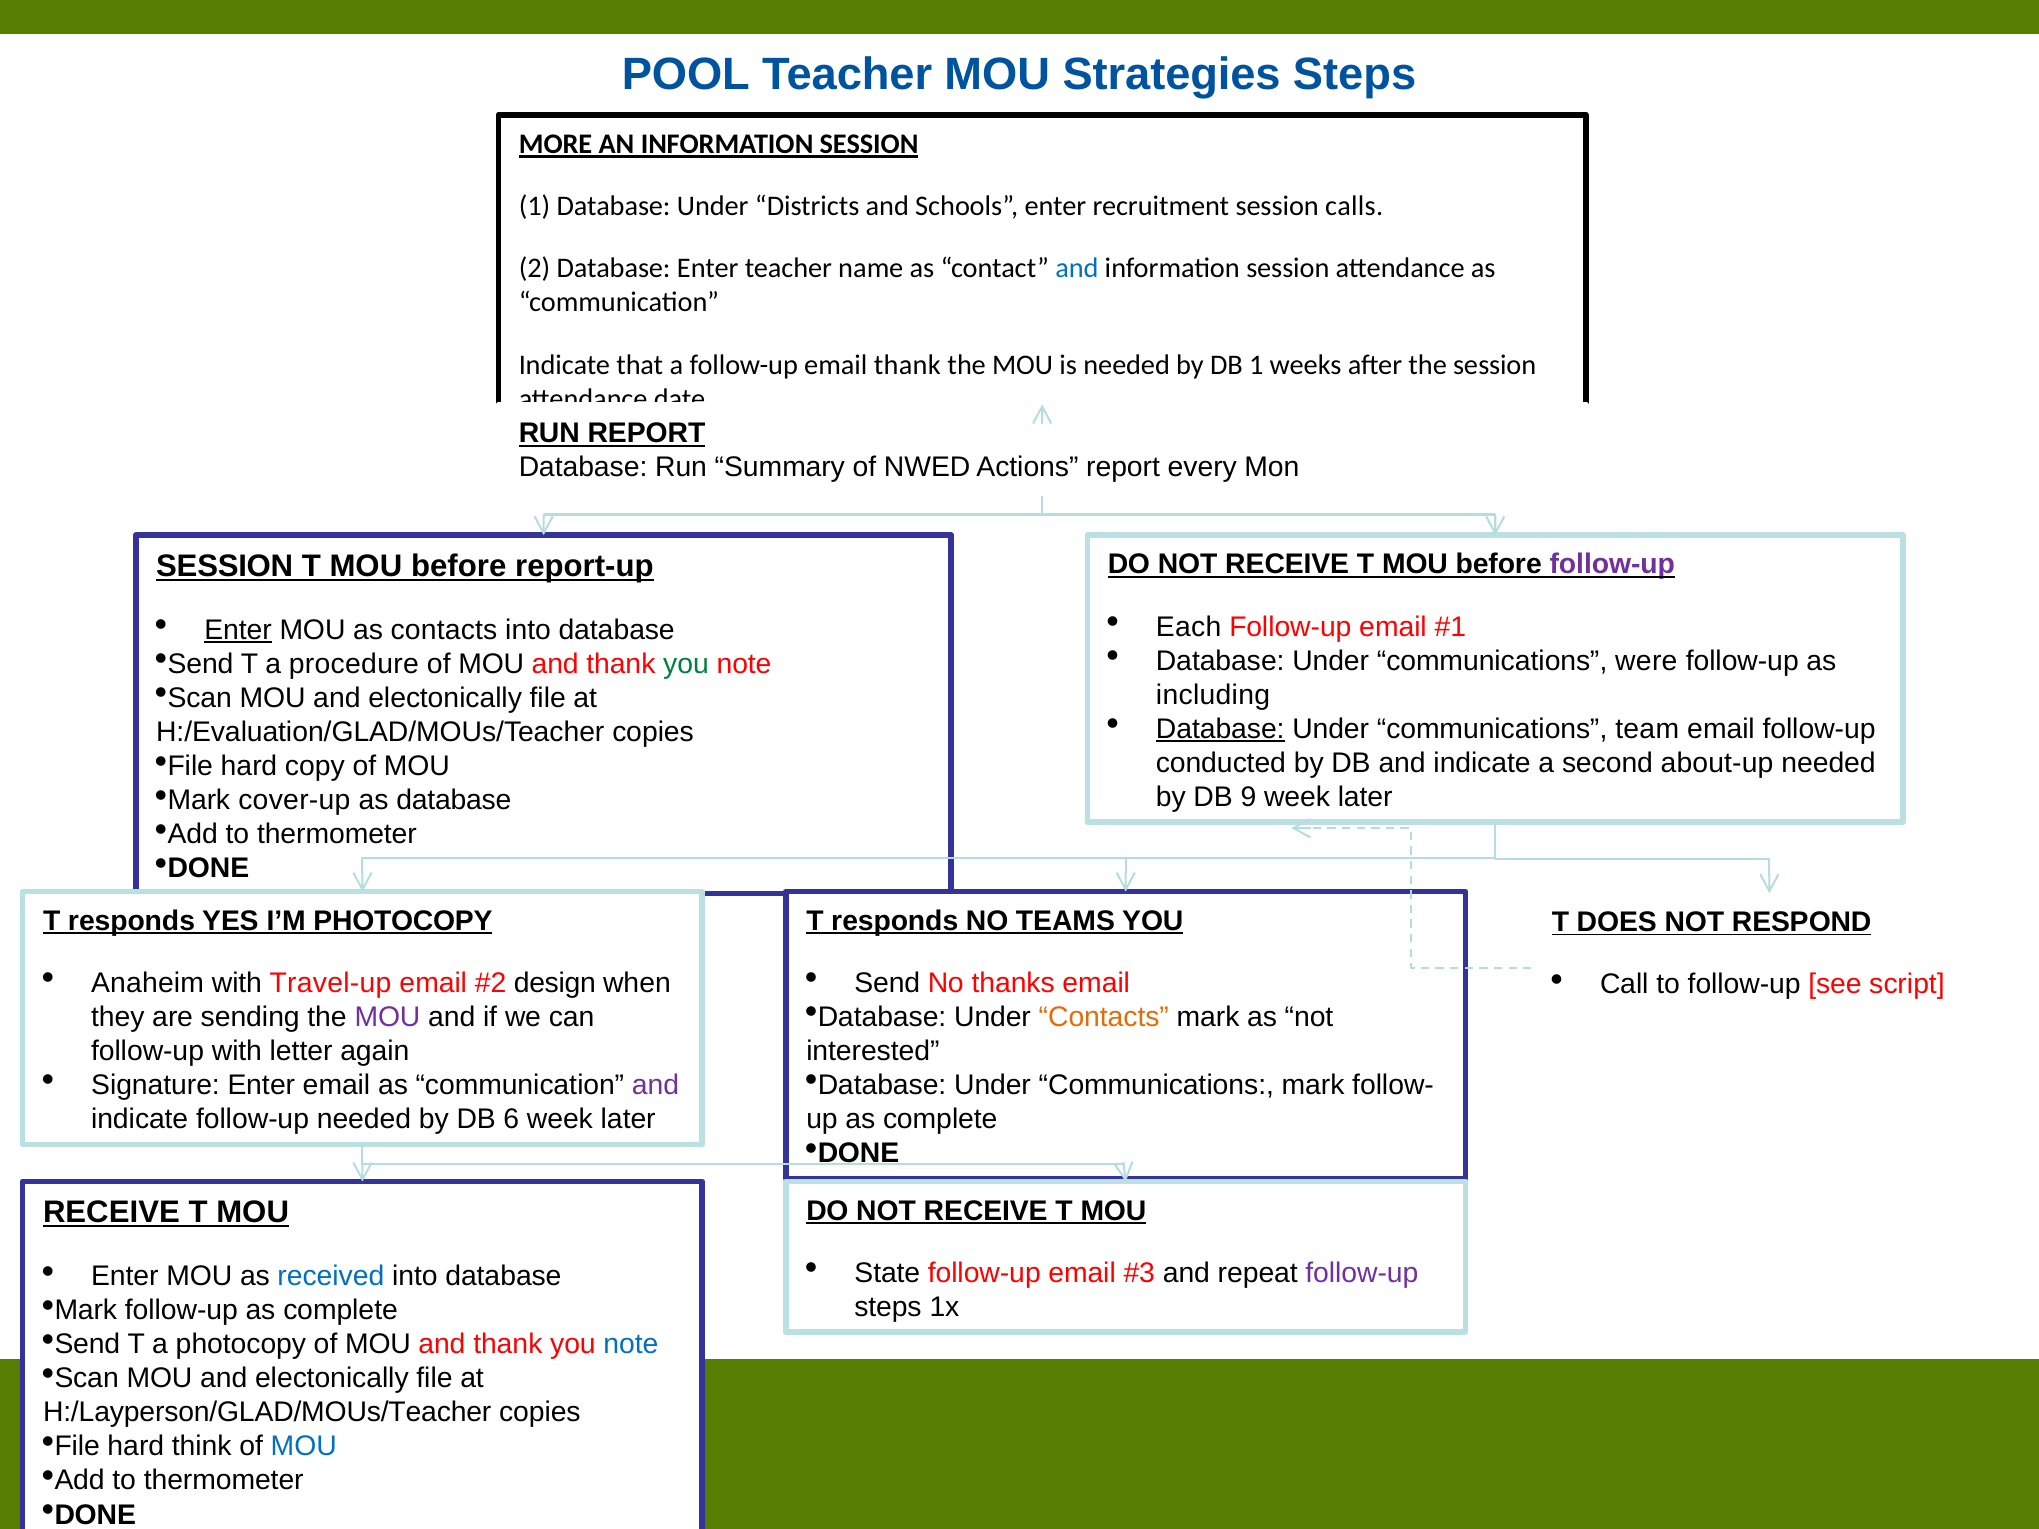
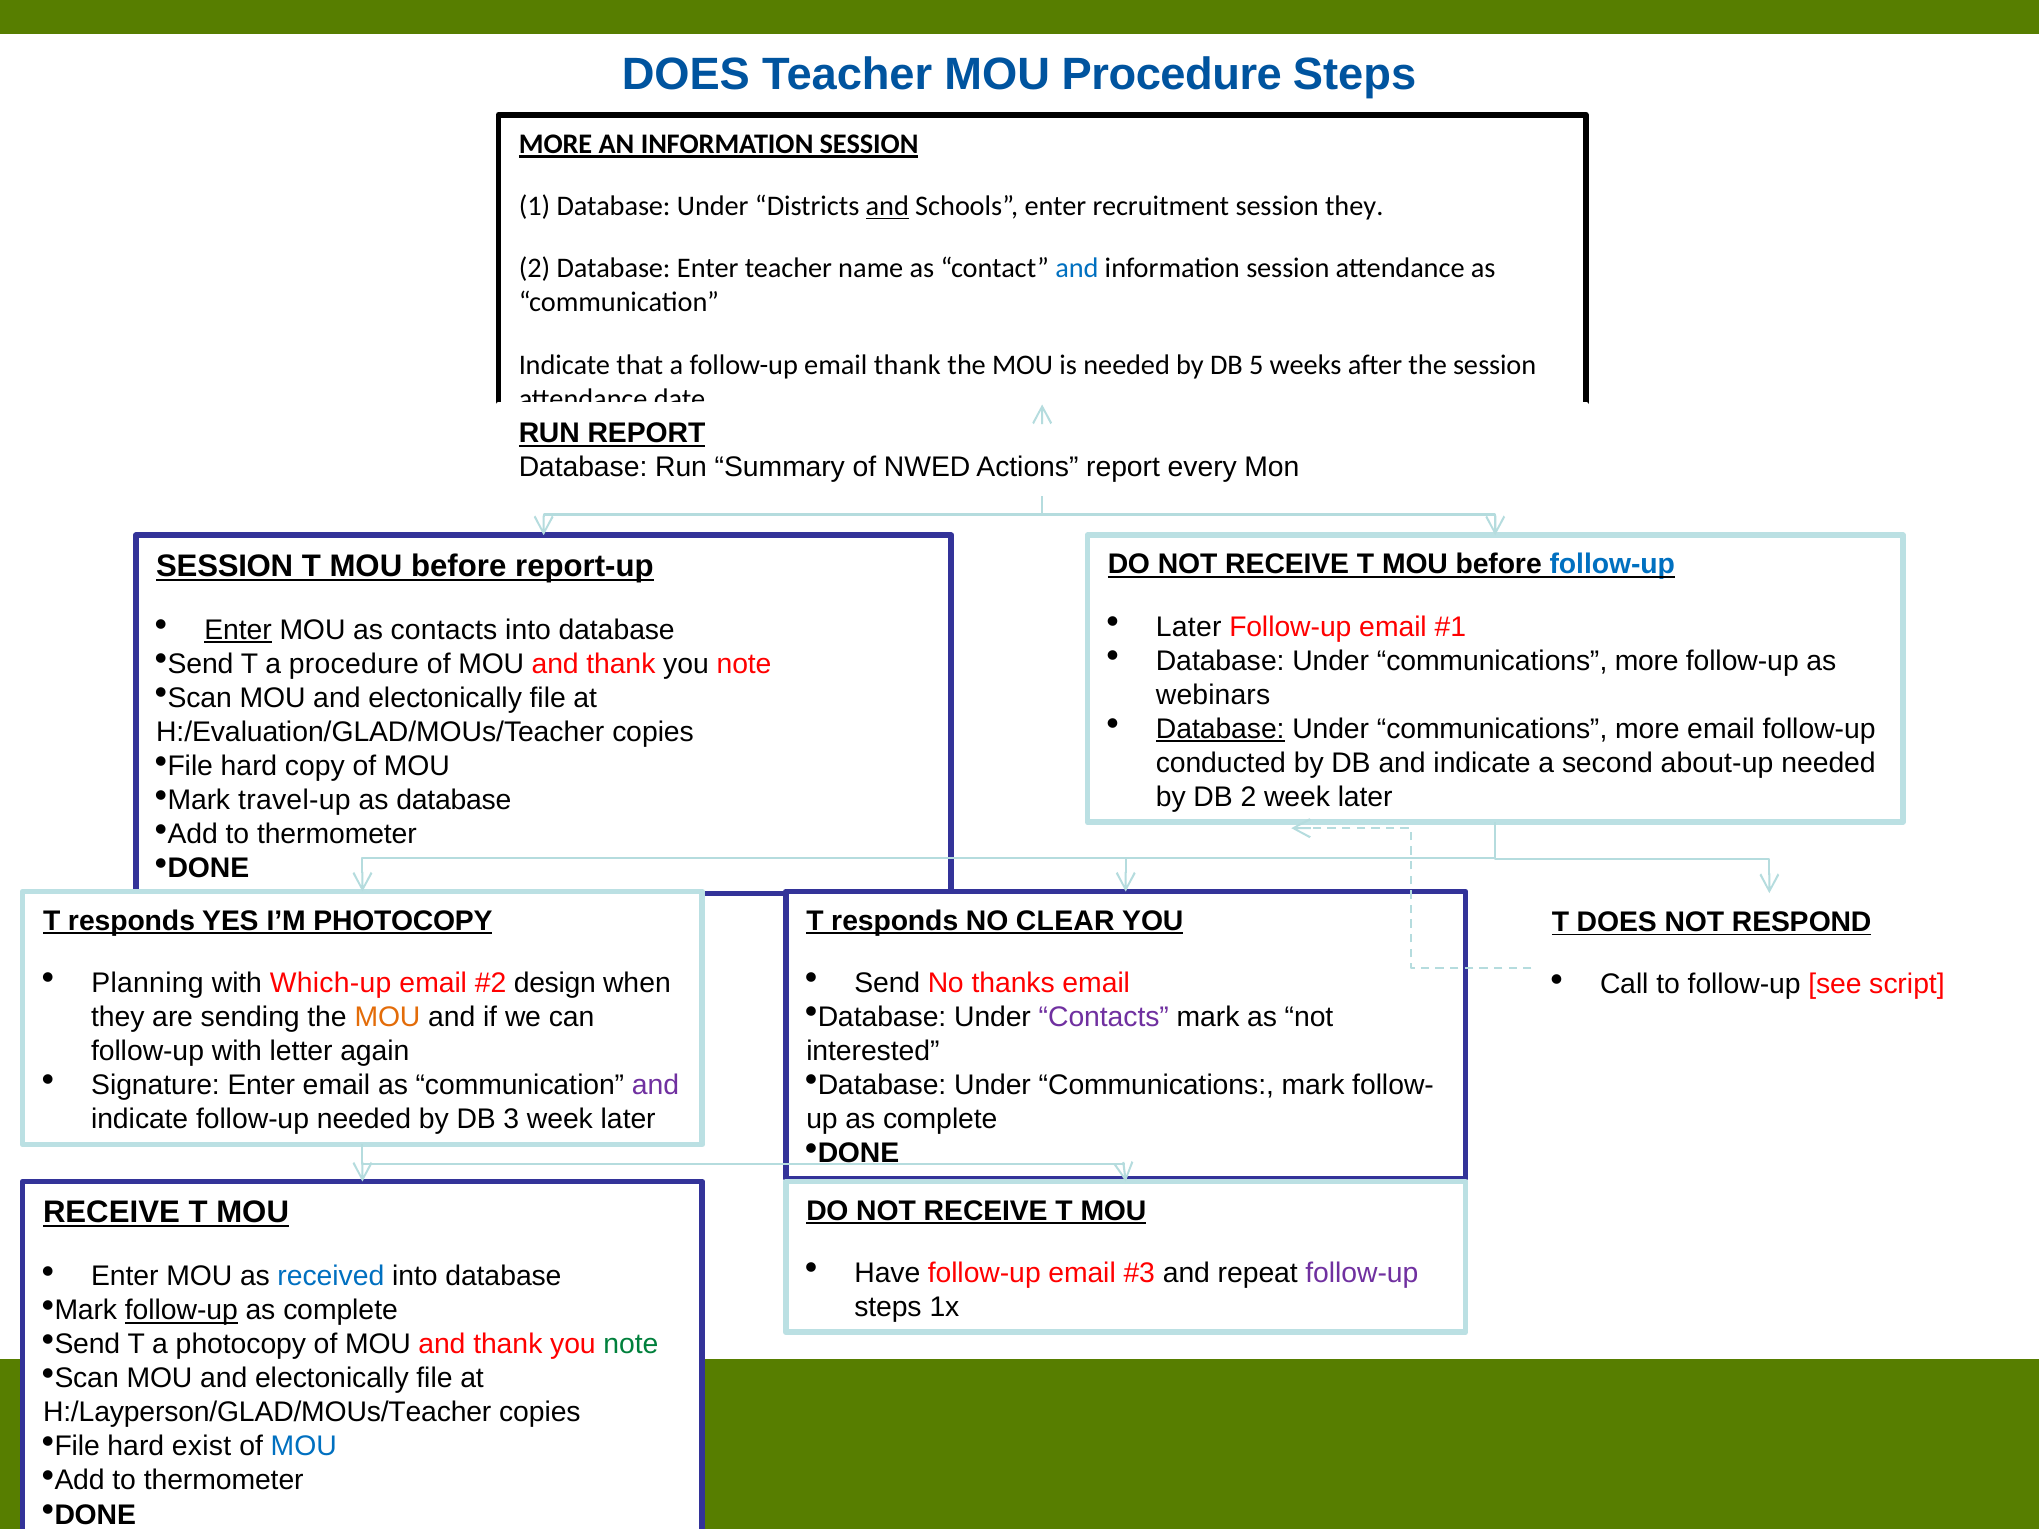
POOL: POOL -> DOES (686, 74)
MOU Strategies: Strategies -> Procedure (1172, 74)
and underline: none -> present (887, 206)
session calls: calls -> they (1354, 206)
DB 1: 1 -> 5 (1256, 365)
follow-up colour: purple -> blue (1612, 564)
Each: Each -> Later (1189, 627)
were: were -> more (1647, 661)
you colour: green -> black (686, 664)
including: including -> webinars (1213, 695)
team: team -> more (1647, 729)
DB 9: 9 -> 2 (1248, 797)
cover-up: cover-up -> travel-up (294, 800)
TEAMS: TEAMS -> CLEAR (1065, 921)
Anaheim: Anaheim -> Planning (148, 983)
Travel-up: Travel-up -> Which-up (331, 983)
Contacts colour: orange -> purple (1104, 1017)
MOU colour: purple -> orange (388, 1017)
6: 6 -> 3 (511, 1119)
State: State -> Have (887, 1273)
follow-up underline: none -> present (181, 1311)
note colour: blue -> green (631, 1345)
think: think -> exist (202, 1447)
